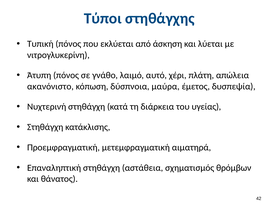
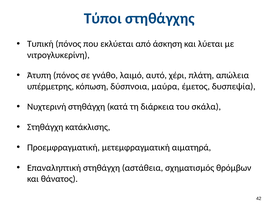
ακανόνιστο: ακανόνιστο -> υπέρμετρης (50, 87)
υγείας: υγείας -> σκάλα (206, 107)
